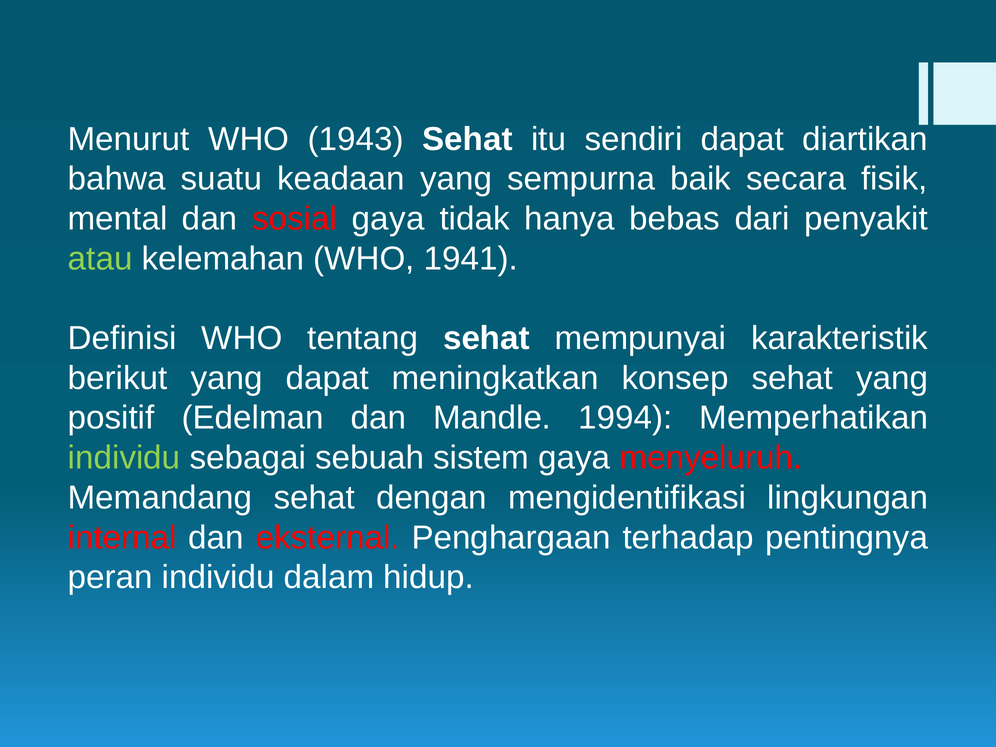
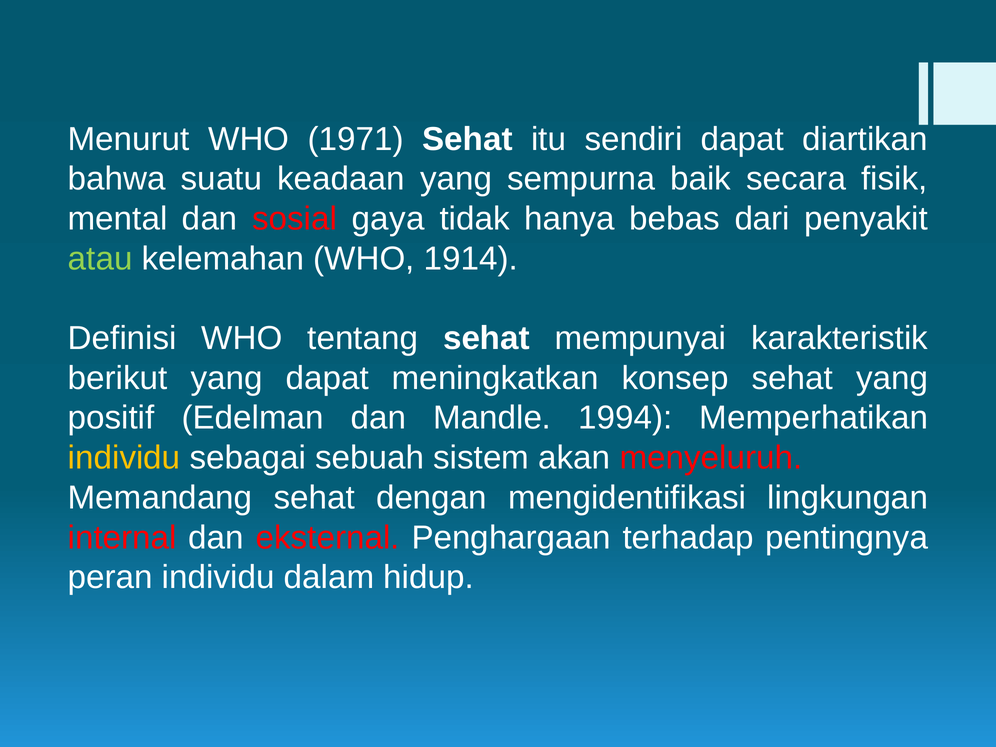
1943: 1943 -> 1971 (356, 139)
1941: 1941 -> 1914 (471, 259)
individu colour: light green -> yellow (124, 458)
sistem gaya: gaya -> akan (574, 458)
